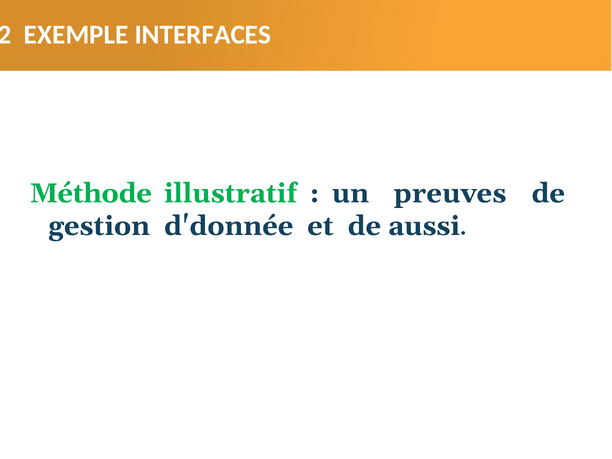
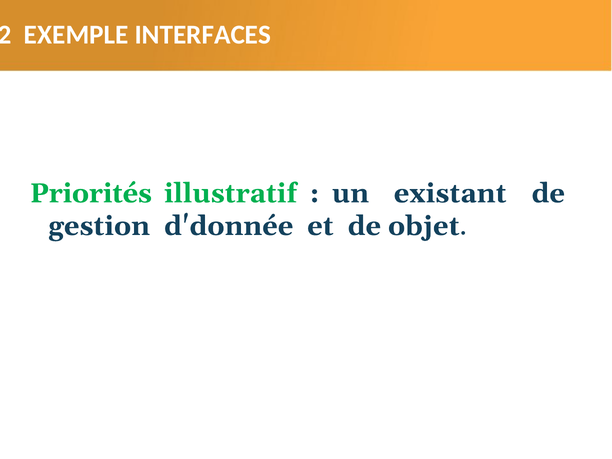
Méthode: Méthode -> Priorités (91, 193)
preuves: preuves -> existant (450, 193)
aussi: aussi -> objet (424, 226)
